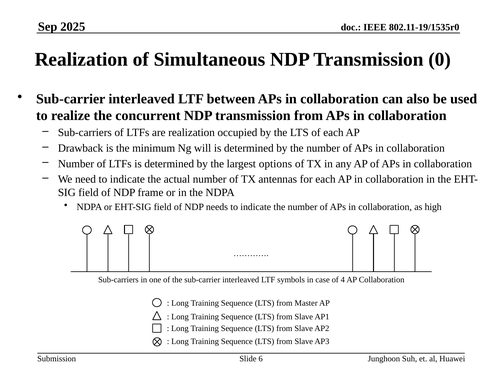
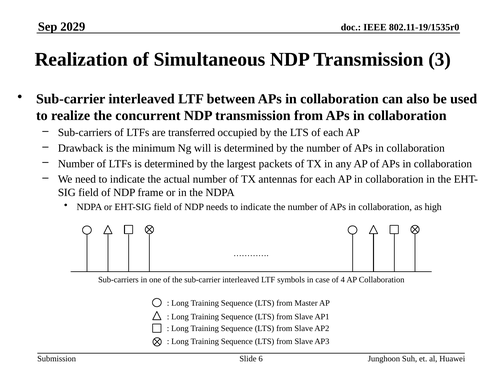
2025: 2025 -> 2029 (73, 27)
0: 0 -> 3 (440, 59)
are realization: realization -> transferred (192, 132)
options: options -> packets (275, 163)
